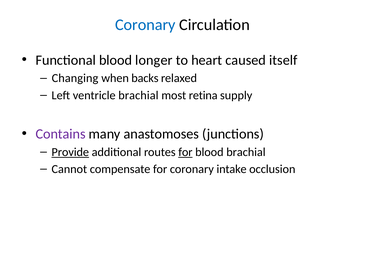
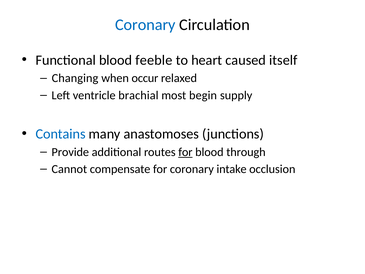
longer: longer -> feeble (154, 60)
backs: backs -> occur (145, 78)
retina: retina -> begin (203, 95)
Contains colour: purple -> blue (61, 134)
Provide underline: present -> none (70, 152)
blood brachial: brachial -> through (246, 152)
